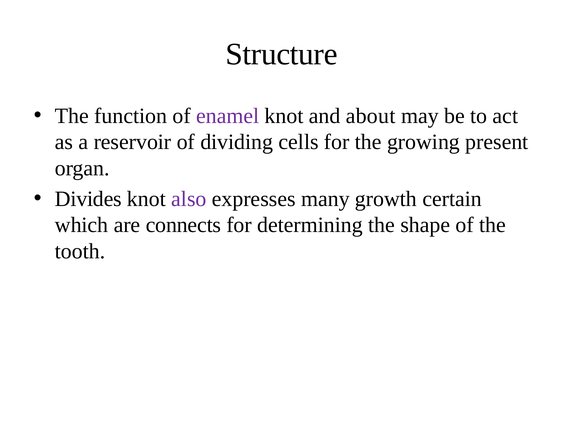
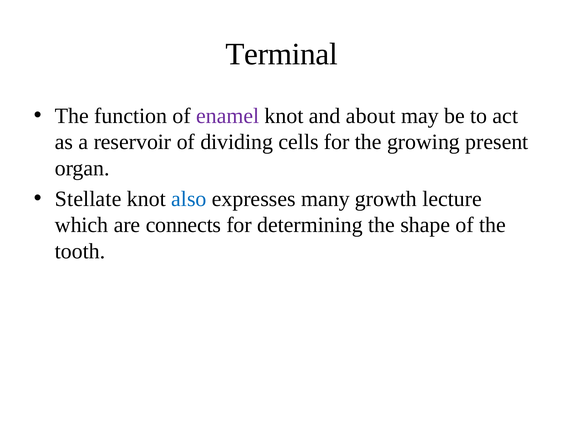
Structure: Structure -> Terminal (282, 54)
Divides: Divides -> Stellate (88, 199)
also colour: purple -> blue (189, 199)
certain: certain -> lecture (452, 199)
